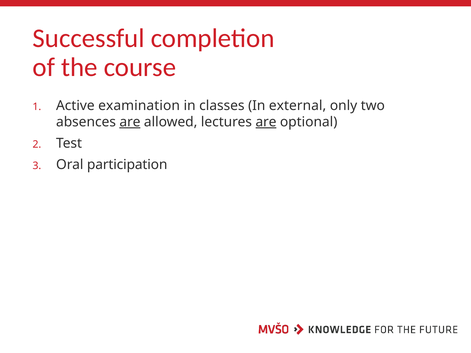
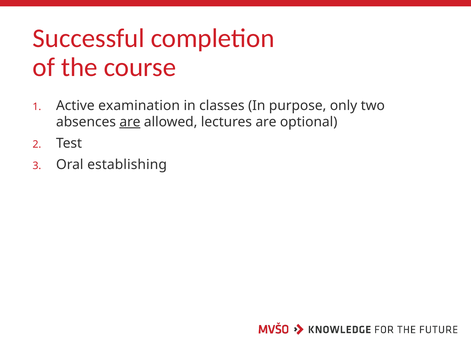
external: external -> purpose (298, 106)
are underline: present -> none (266, 122)
participation: participation -> establishing (127, 165)
